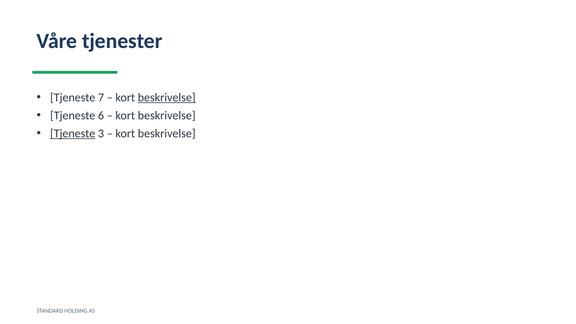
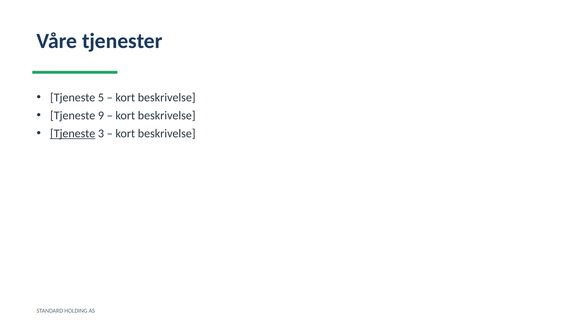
7: 7 -> 5 (101, 98)
beskrivelse underline: present -> none (167, 98)
6: 6 -> 9 (101, 116)
